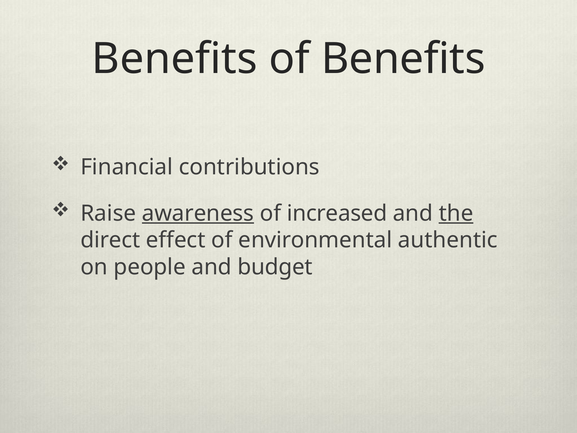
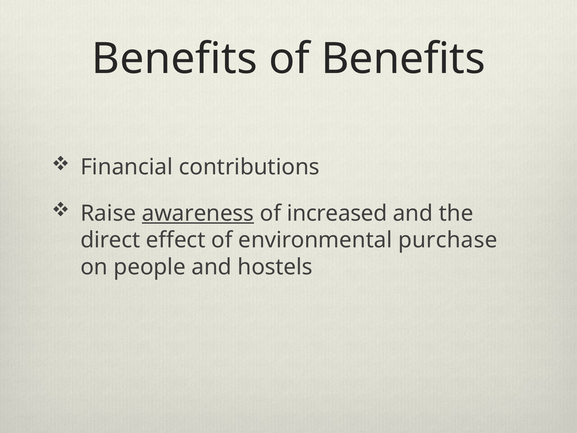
the underline: present -> none (456, 213)
authentic: authentic -> purchase (448, 240)
budget: budget -> hostels (275, 267)
